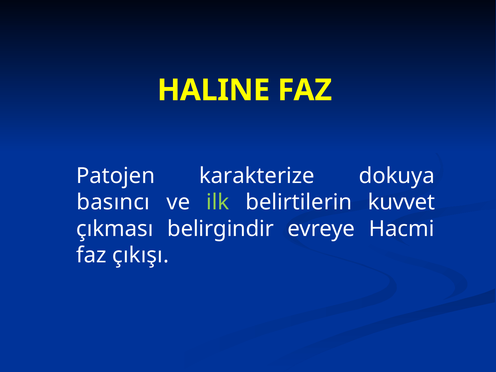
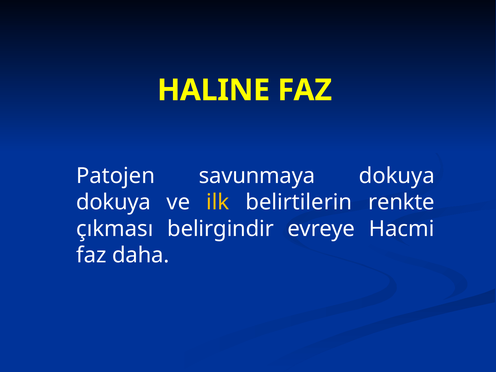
karakterize: karakterize -> savunmaya (257, 176)
basıncı: basıncı -> dokuya (113, 202)
ilk colour: light green -> yellow (218, 202)
kuvvet: kuvvet -> renkte (401, 202)
çıkışı: çıkışı -> daha (141, 255)
